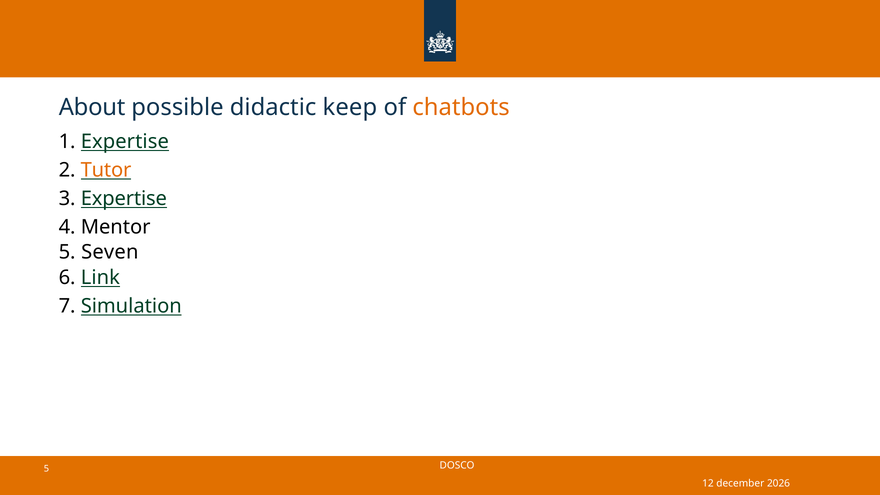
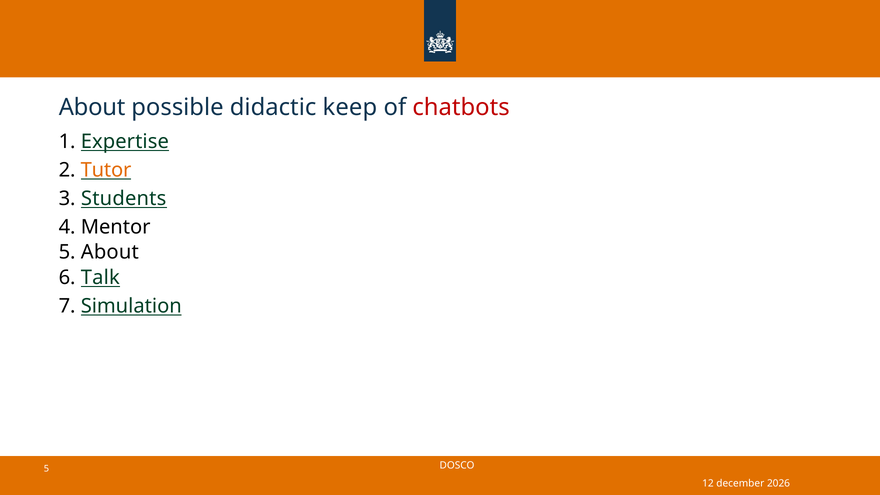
chatbots colour: orange -> red (461, 107)
3 Expertise: Expertise -> Students (124, 199)
Seven: Seven -> About (110, 252)
Link: Link -> Talk (100, 277)
